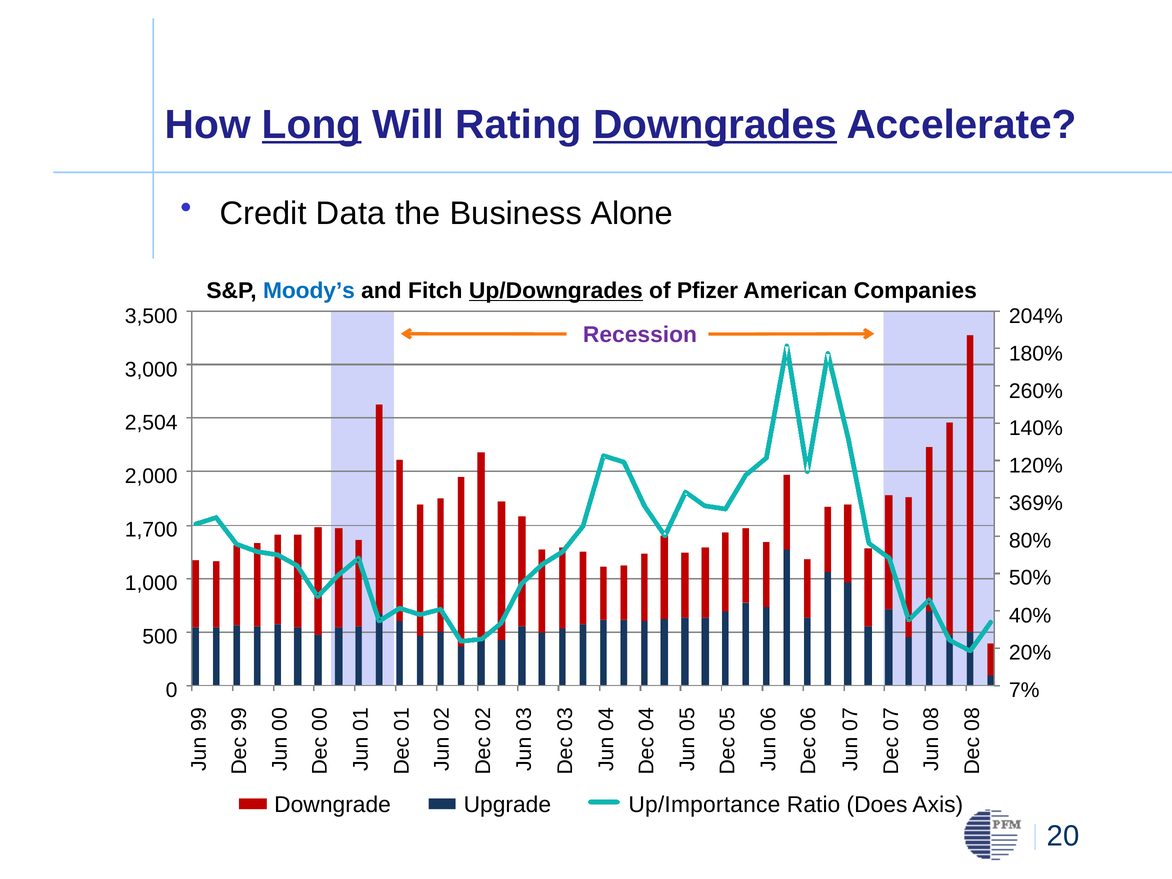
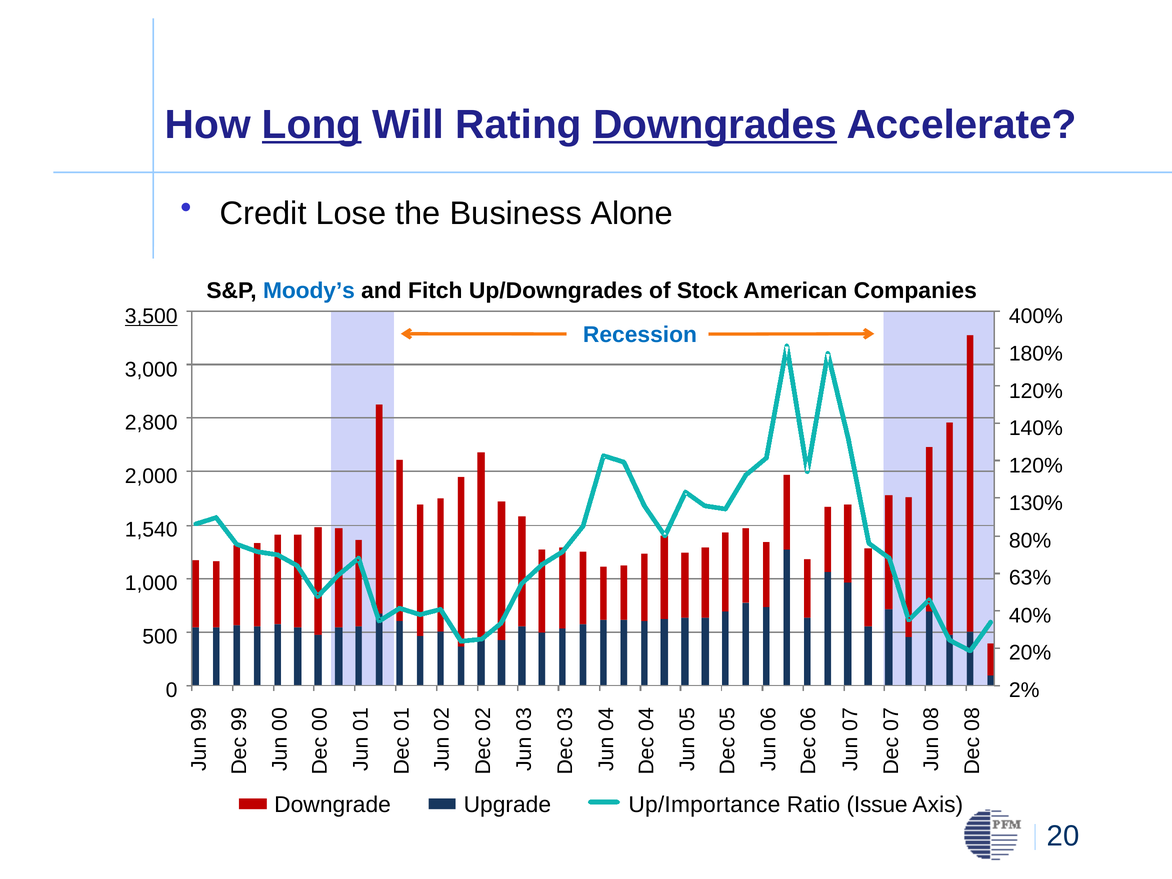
Data: Data -> Lose (351, 213)
Up/Downgrades underline: present -> none (556, 291)
Pfizer: Pfizer -> Stock (708, 291)
3,500 underline: none -> present (151, 316)
204%: 204% -> 400% (1036, 316)
Recession colour: purple -> blue (640, 335)
260%: 260% -> 120% (1036, 391)
2,504: 2,504 -> 2,800 (151, 423)
369%: 369% -> 130% (1036, 503)
1,700: 1,700 -> 1,540 (151, 530)
50%: 50% -> 63% (1030, 578)
7%: 7% -> 2% (1024, 690)
Does: Does -> Issue (877, 805)
